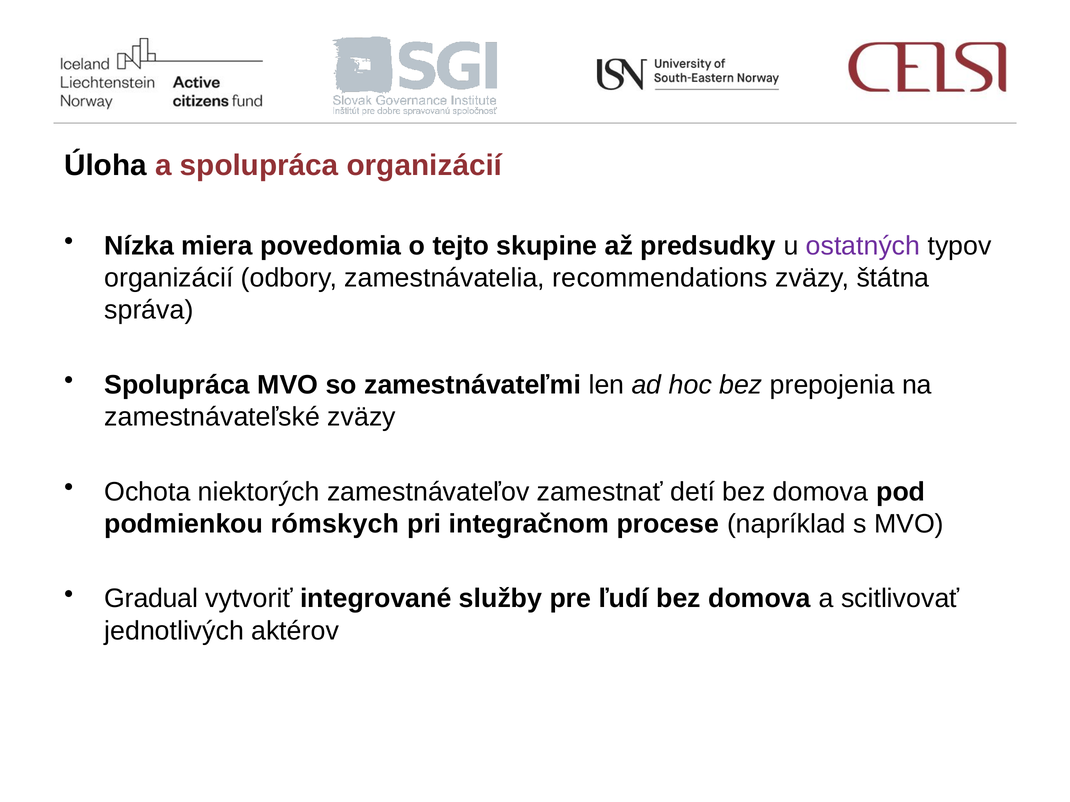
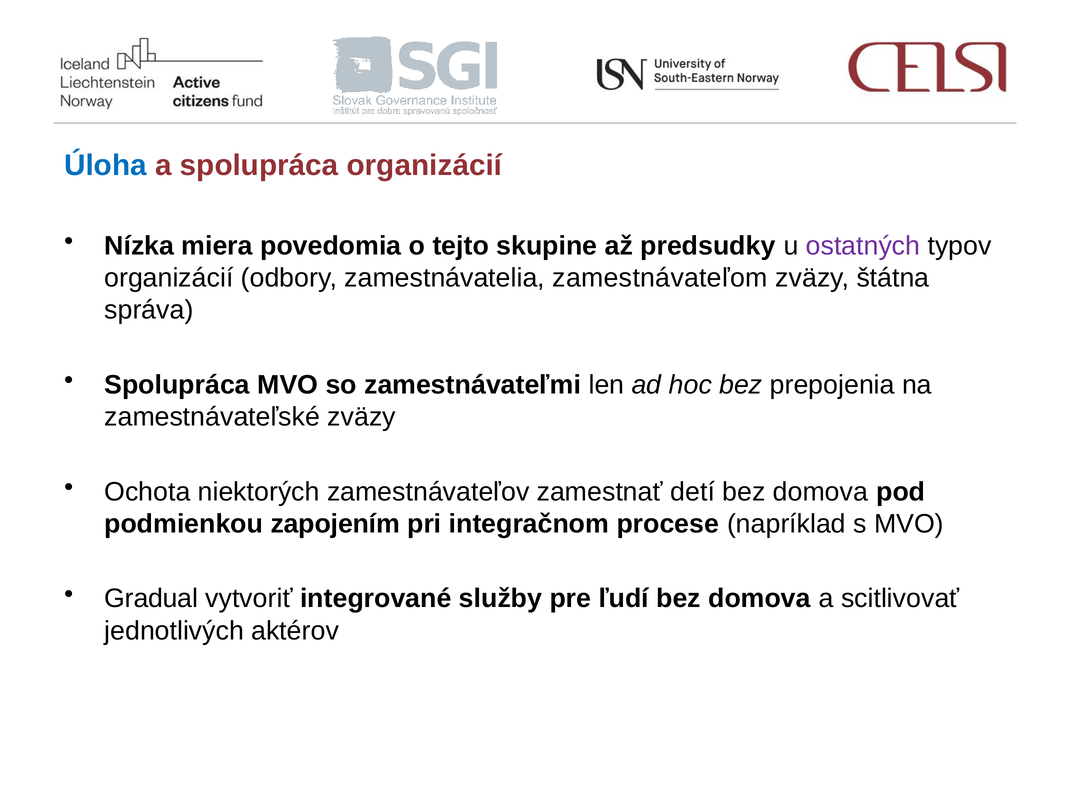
Úloha colour: black -> blue (106, 165)
recommendations: recommendations -> zamestnávateľom (660, 278)
rómskych: rómskych -> zapojením (335, 524)
